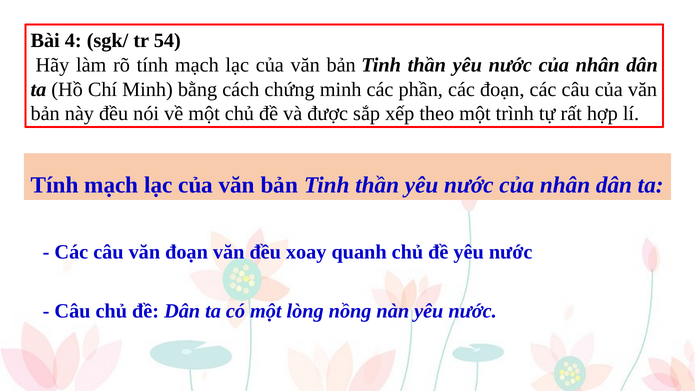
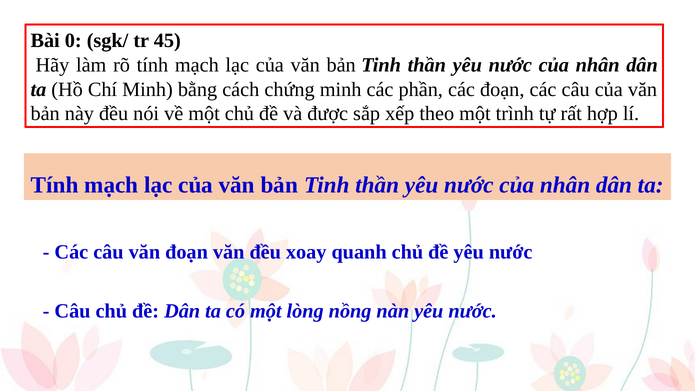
4: 4 -> 0 (73, 41)
54: 54 -> 45 (167, 41)
